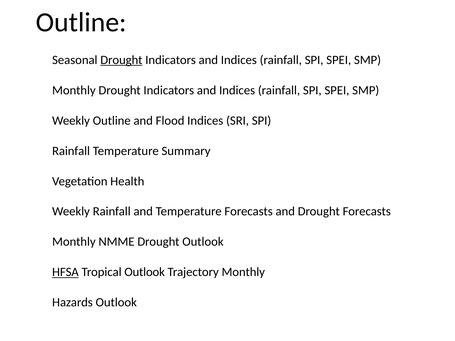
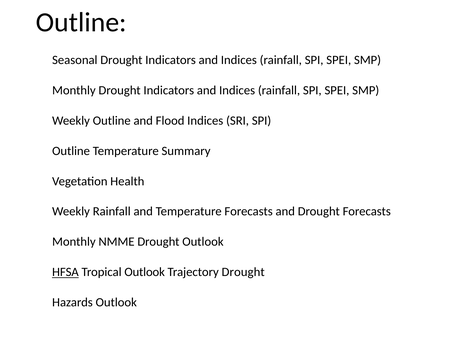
Drought underline: present -> none (121, 60)
Rainfall: Rainfall -> Outline (71, 151)
Trajectory Monthly: Monthly -> Drought (243, 272)
